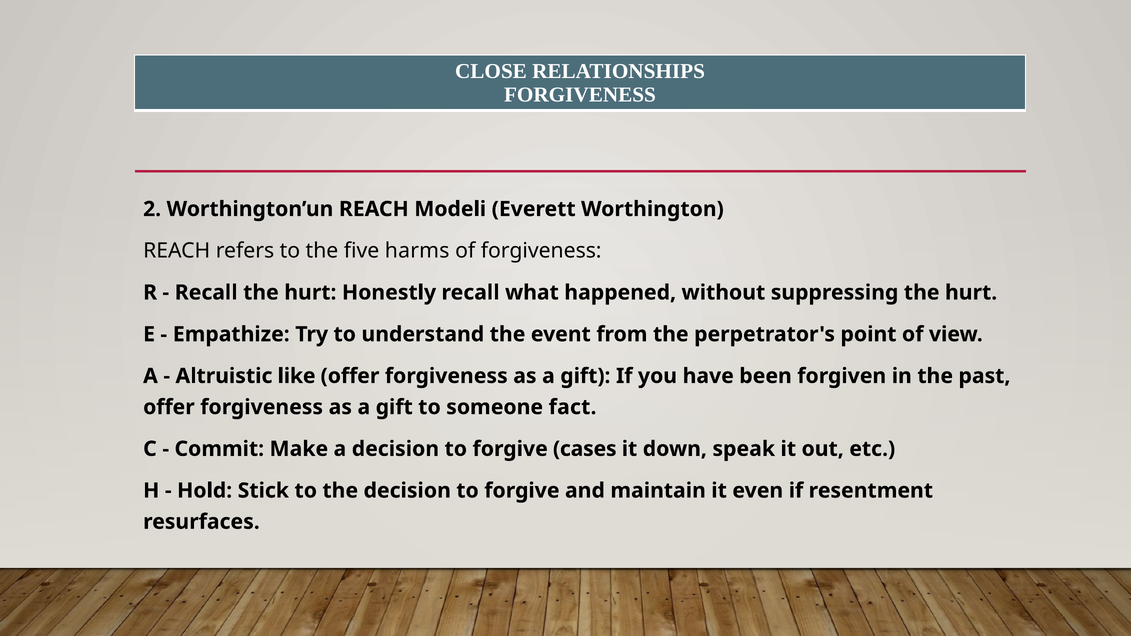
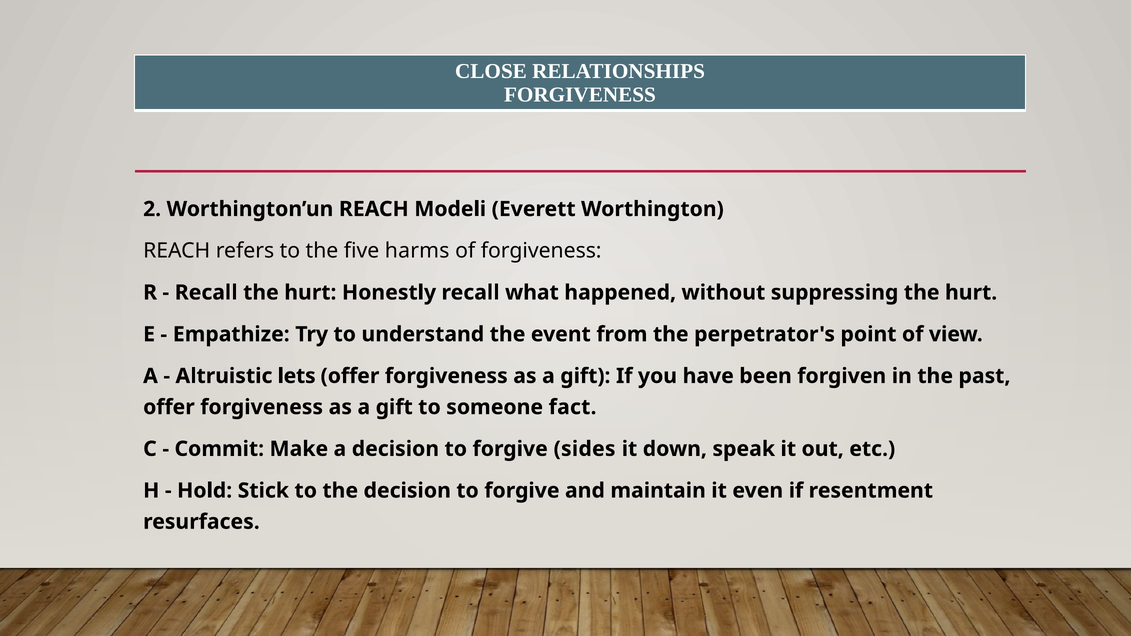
like: like -> lets (297, 376)
cases: cases -> sides (585, 449)
